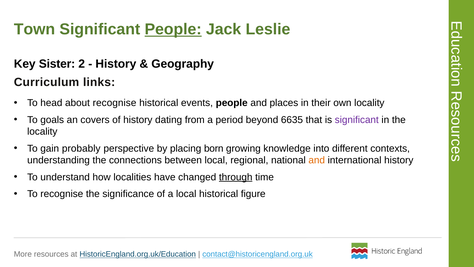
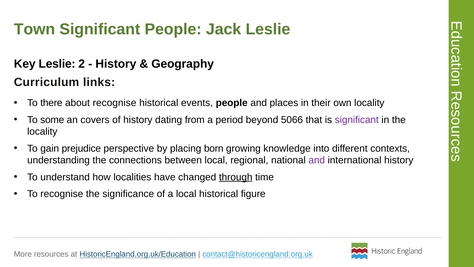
People underline: present -> none (173, 29)
Key Sister: Sister -> Leslie (57, 64)
head: head -> there (51, 103)
goals: goals -> some (52, 120)
6635: 6635 -> 5066 (292, 120)
probably: probably -> prejudice (81, 148)
and colour: orange -> purple (317, 160)
